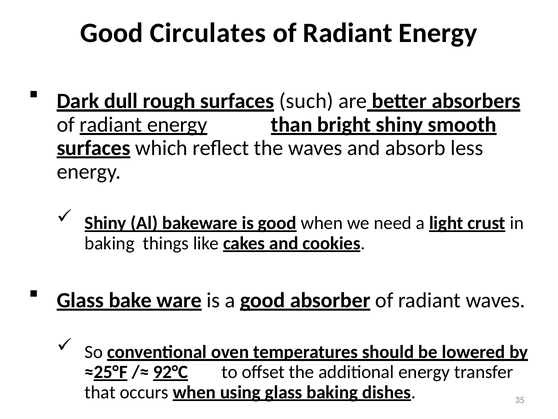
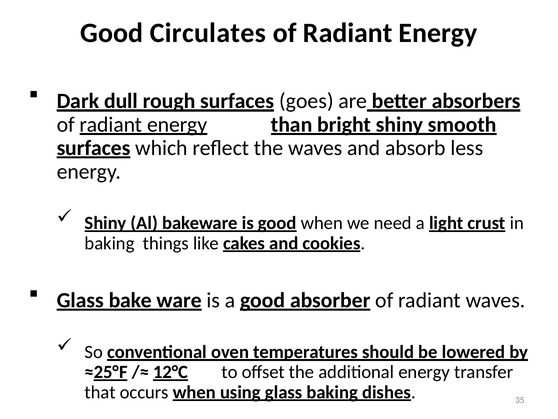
such: such -> goes (306, 101)
92°C: 92°C -> 12°C (171, 372)
